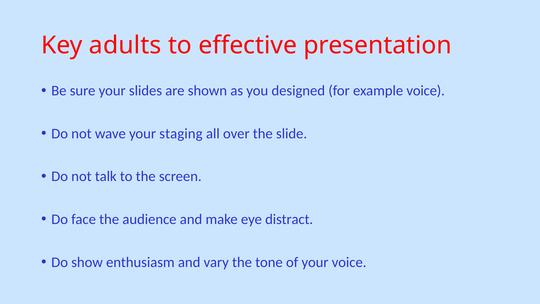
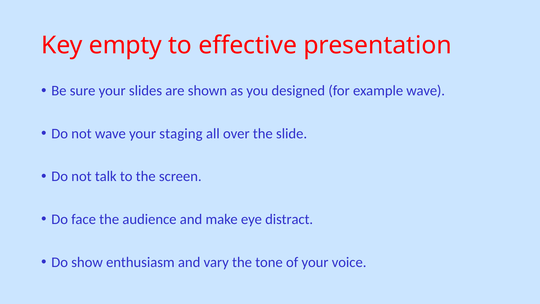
adults: adults -> empty (125, 45)
example voice: voice -> wave (426, 91)
